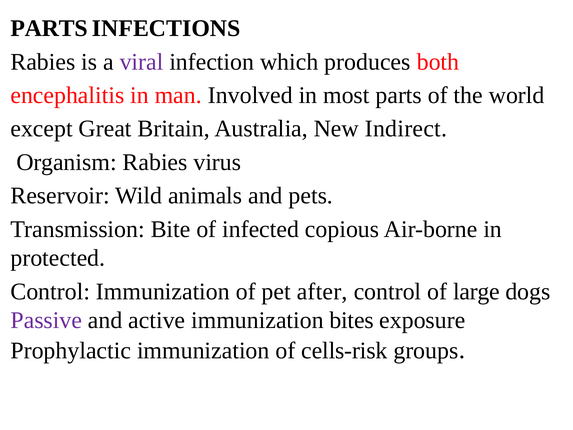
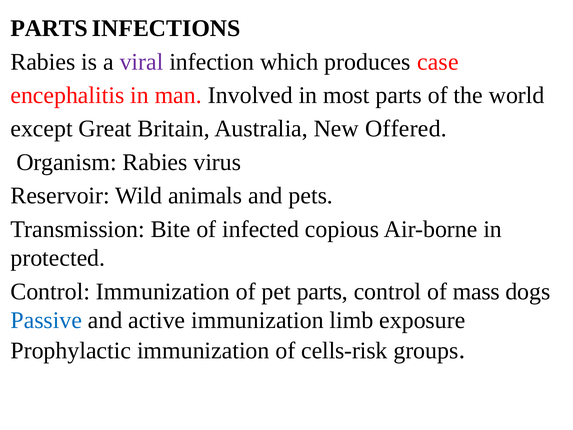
both: both -> case (438, 62)
Indirect: Indirect -> Offered (406, 129)
pet after: after -> parts (322, 291)
large: large -> mass (476, 291)
Passive colour: purple -> blue (46, 320)
bites: bites -> limb (351, 320)
